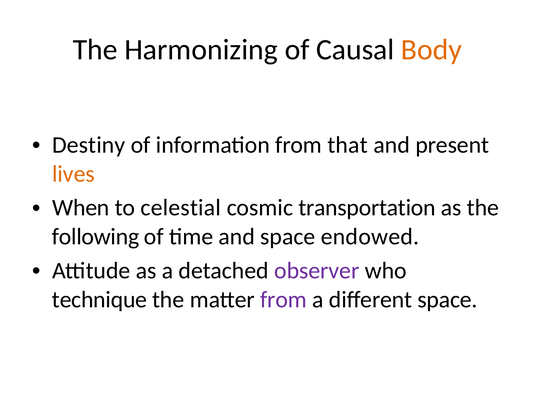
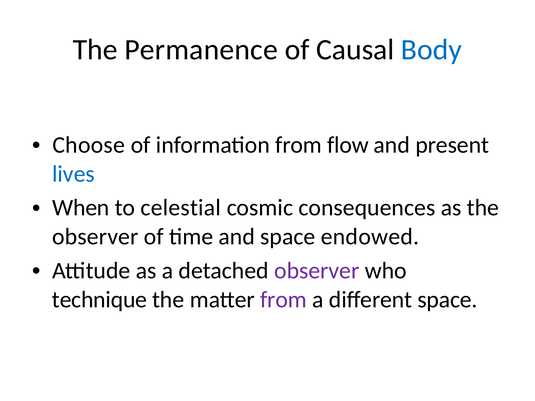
Harmonizing: Harmonizing -> Permanence (201, 50)
Body colour: orange -> blue (431, 50)
Destiny: Destiny -> Choose (89, 145)
that: that -> flow (348, 145)
lives colour: orange -> blue (73, 174)
transportation: transportation -> consequences (367, 208)
following: following -> observer (95, 237)
